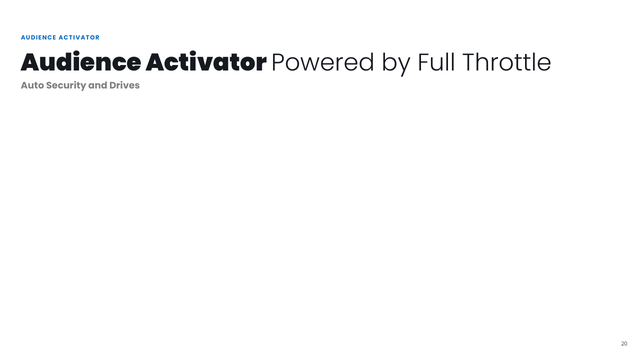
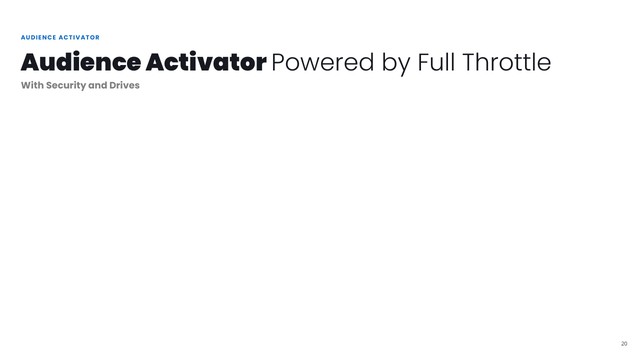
Auto: Auto -> With (32, 86)
